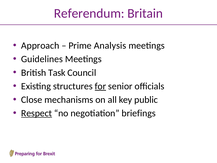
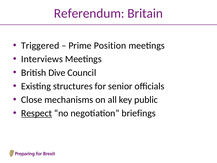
Approach: Approach -> Triggered (40, 46)
Analysis: Analysis -> Position (110, 46)
Guidelines: Guidelines -> Interviews (42, 59)
Task: Task -> Dive (57, 73)
for underline: present -> none (100, 86)
